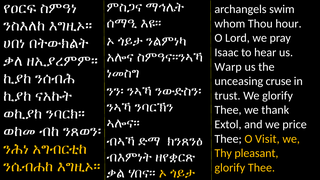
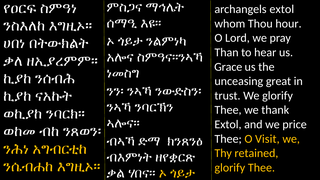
archangels swim: swim -> extol (282, 9)
Isaac: Isaac -> Than (227, 52)
Warp: Warp -> Grace (228, 67)
cruse: cruse -> great (278, 81)
pleasant: pleasant -> retained (256, 153)
